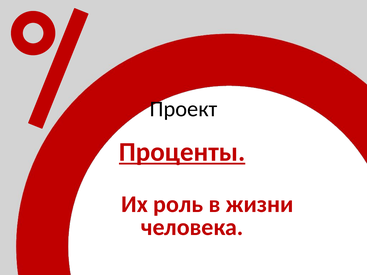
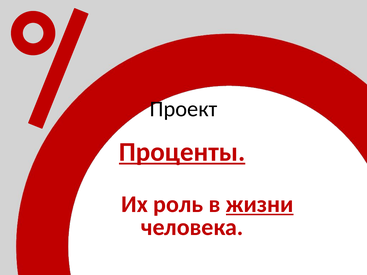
жизни underline: none -> present (260, 204)
